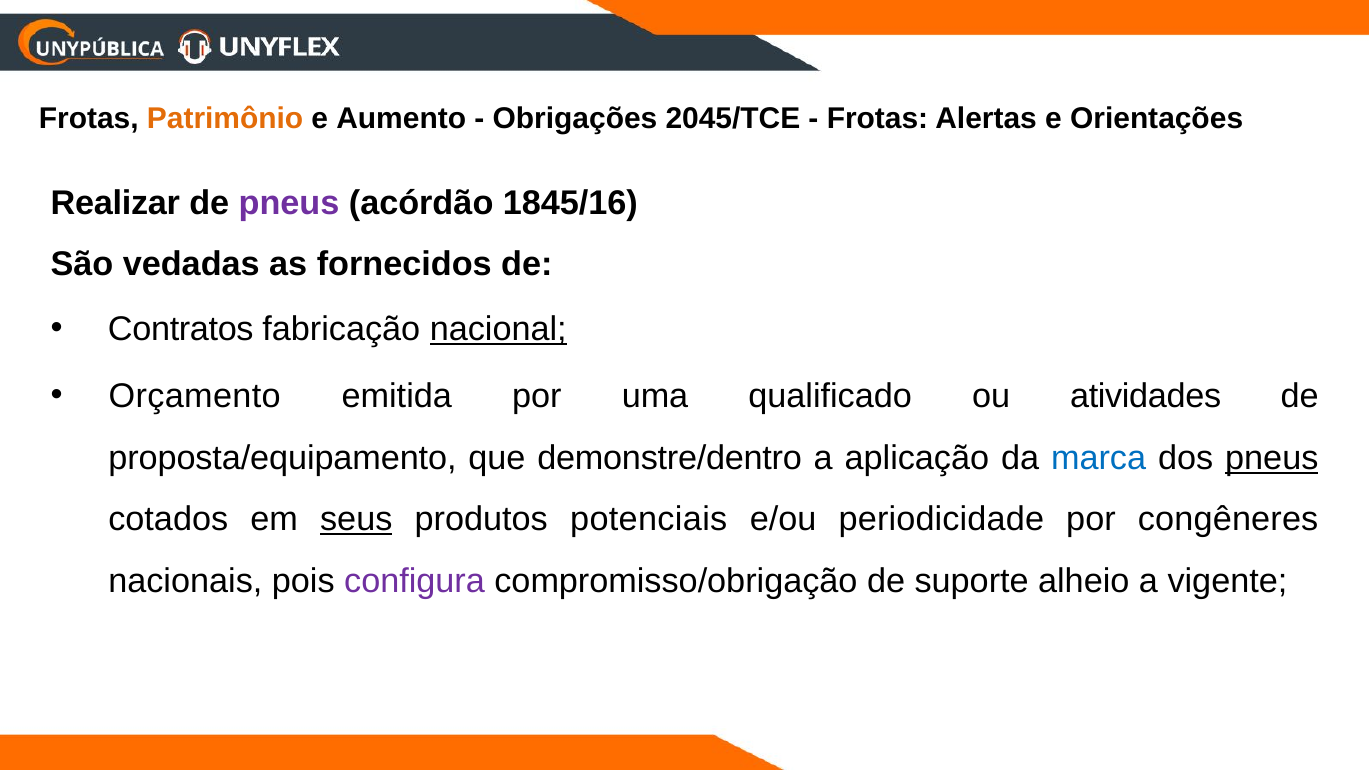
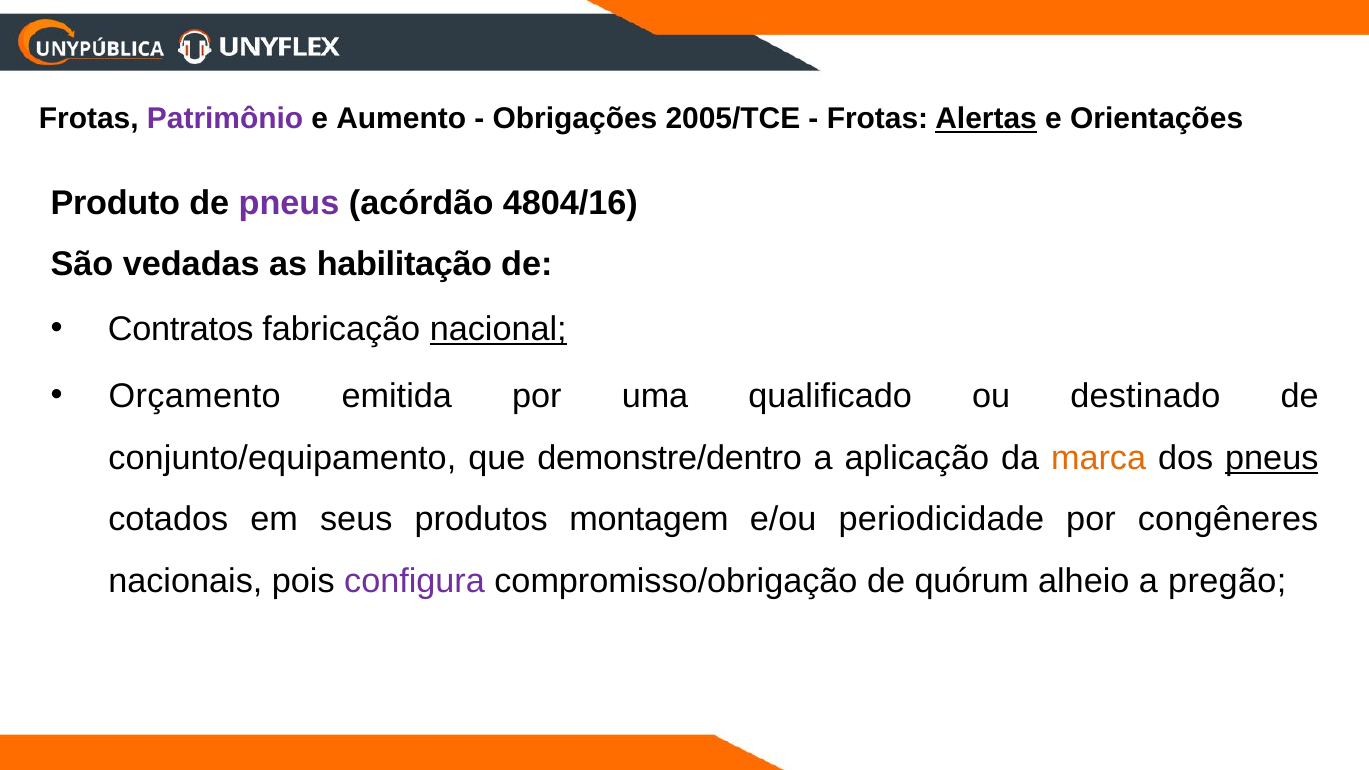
Patrimônio colour: orange -> purple (225, 119)
2045/TCE: 2045/TCE -> 2005/TCE (733, 119)
Alertas underline: none -> present (986, 119)
Realizar: Realizar -> Produto (115, 203)
1845/16: 1845/16 -> 4804/16 (570, 203)
fornecidos: fornecidos -> habilitação (404, 265)
atividades: atividades -> destinado (1145, 396)
proposta/equipamento: proposta/equipamento -> conjunto/equipamento (282, 458)
marca colour: blue -> orange (1099, 458)
seus underline: present -> none (356, 520)
potenciais: potenciais -> montagem (649, 520)
suporte: suporte -> quórum (972, 581)
vigente: vigente -> pregão (1227, 581)
